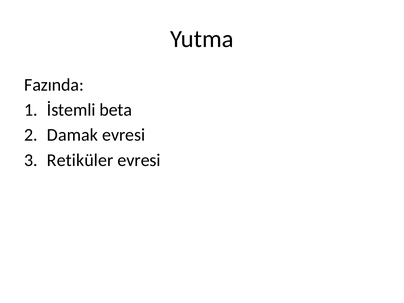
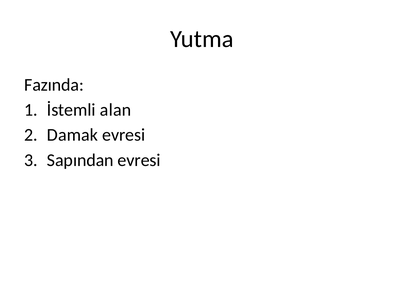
beta: beta -> alan (116, 110)
Retiküler: Retiküler -> Sapından (80, 160)
